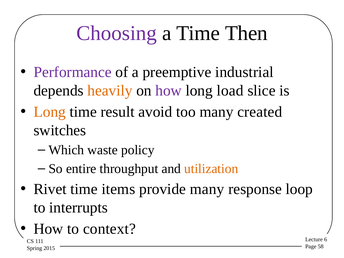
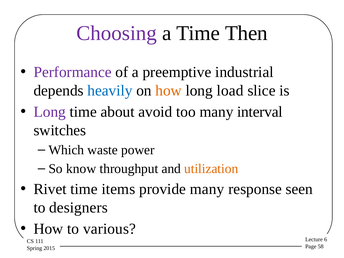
heavily colour: orange -> blue (110, 91)
how colour: purple -> orange (169, 91)
Long colour: orange -> purple (50, 112)
result: result -> about (118, 112)
created: created -> interval (260, 112)
policy: policy -> power (138, 150)
entire: entire -> know (81, 169)
loop: loop -> seen (299, 189)
interrupts: interrupts -> designers (78, 208)
context: context -> various (109, 229)
